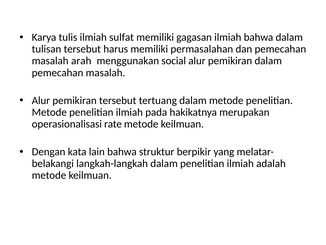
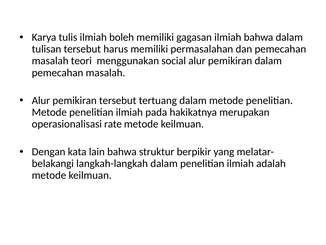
sulfat: sulfat -> boleh (122, 37)
arah: arah -> teori (81, 61)
